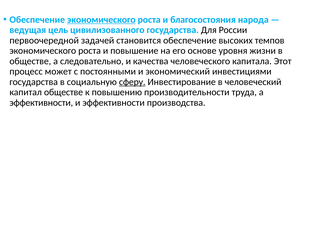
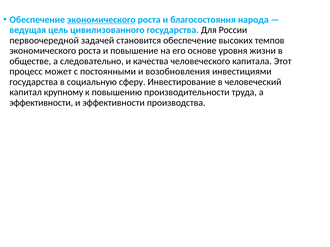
экономический: экономический -> возобновления (178, 72)
сферу underline: present -> none (132, 82)
капитал обществе: обществе -> крупному (64, 92)
